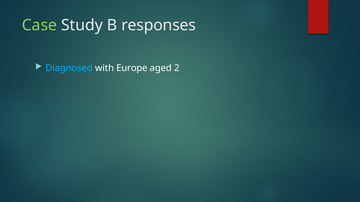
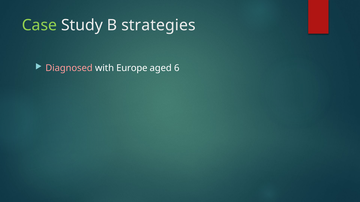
responses: responses -> strategies (158, 25)
Diagnosed colour: light blue -> pink (69, 68)
2: 2 -> 6 (177, 68)
